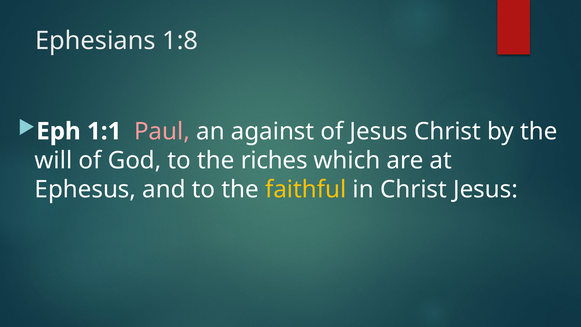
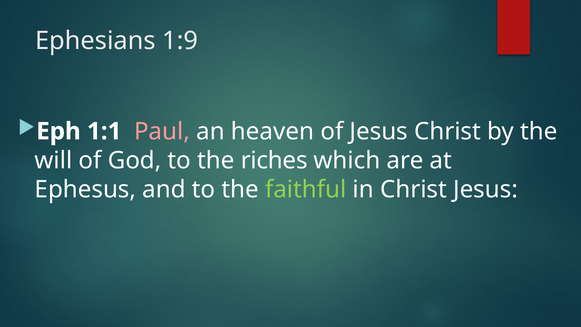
1:8: 1:8 -> 1:9 (180, 41)
against: against -> heaven (273, 131)
faithful colour: yellow -> light green (306, 189)
